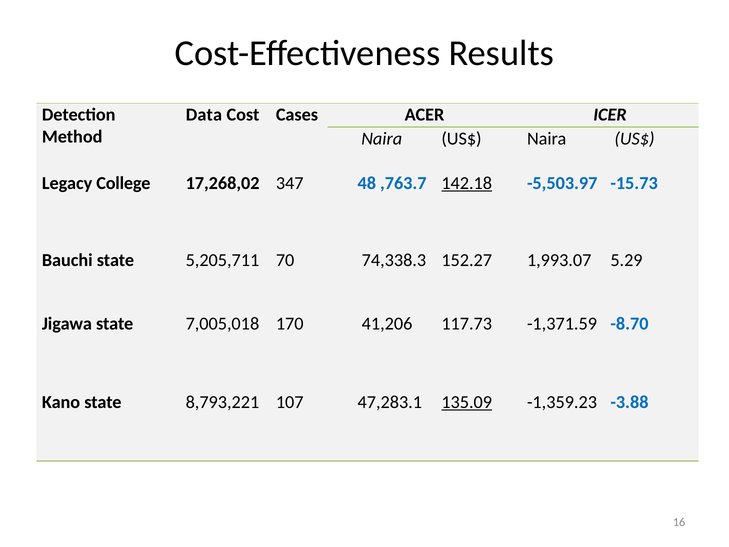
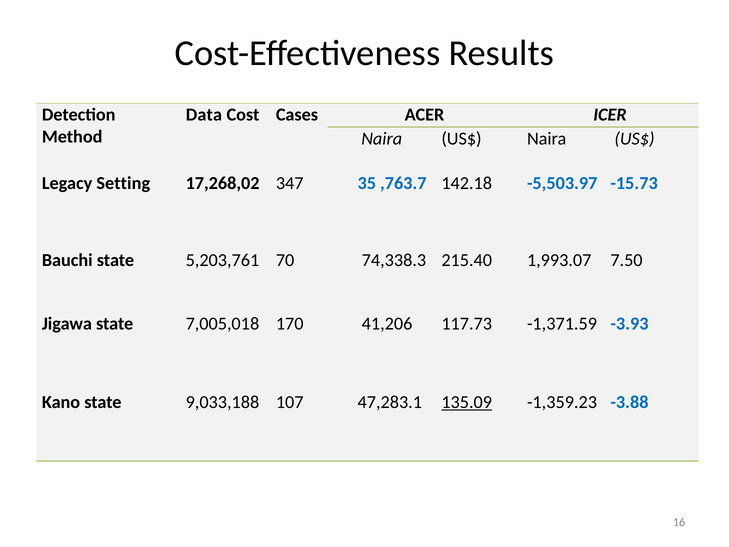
College: College -> Setting (123, 183)
48: 48 -> 35 (367, 183)
142.18 underline: present -> none (467, 183)
5,205,711: 5,205,711 -> 5,203,761 (222, 260)
152.27: 152.27 -> 215.40 (467, 260)
5.29: 5.29 -> 7.50 (626, 260)
-8.70: -8.70 -> -3.93 (629, 324)
8,793,221: 8,793,221 -> 9,033,188 (222, 402)
